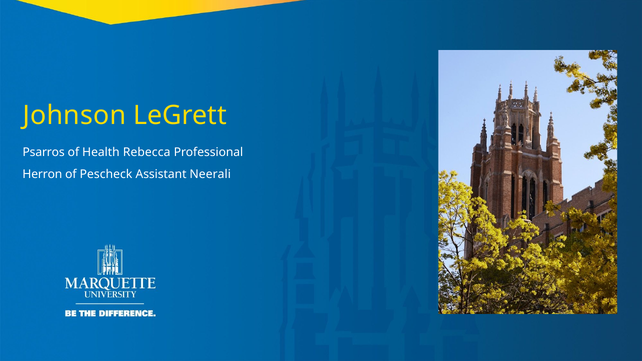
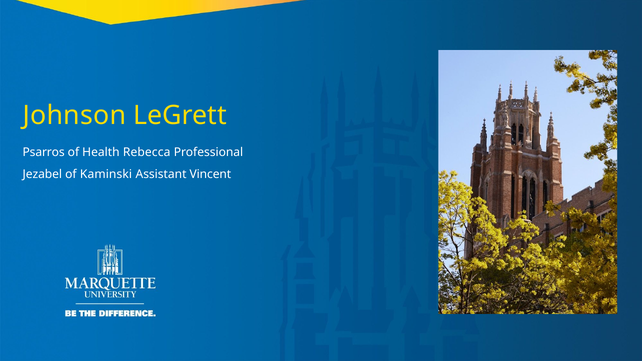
Herron: Herron -> Jezabel (42, 174)
Pescheck: Pescheck -> Kaminski (106, 174)
Neerali: Neerali -> Vincent (210, 174)
